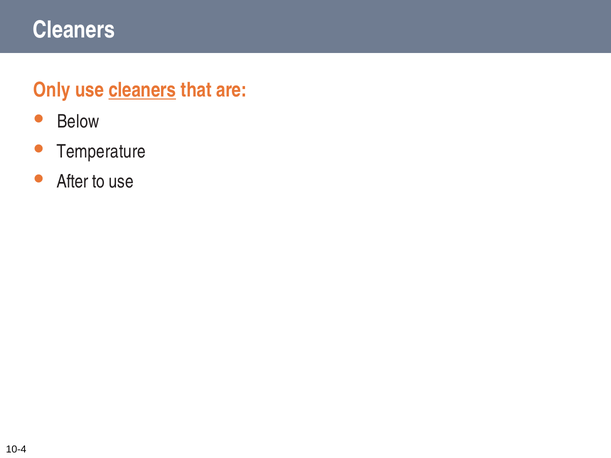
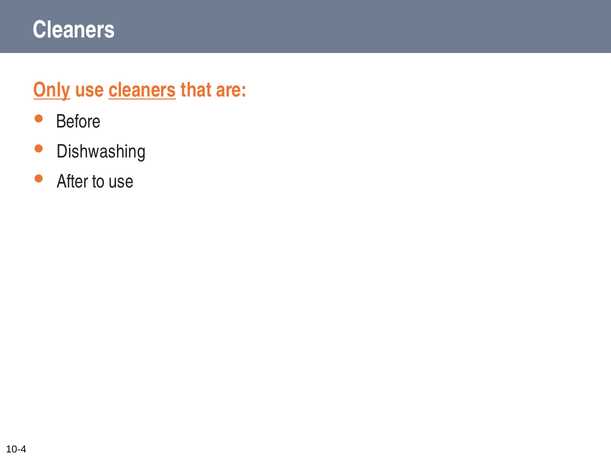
Only underline: none -> present (52, 90)
Below: Below -> Before (78, 122)
Temperature: Temperature -> Dishwashing (101, 152)
